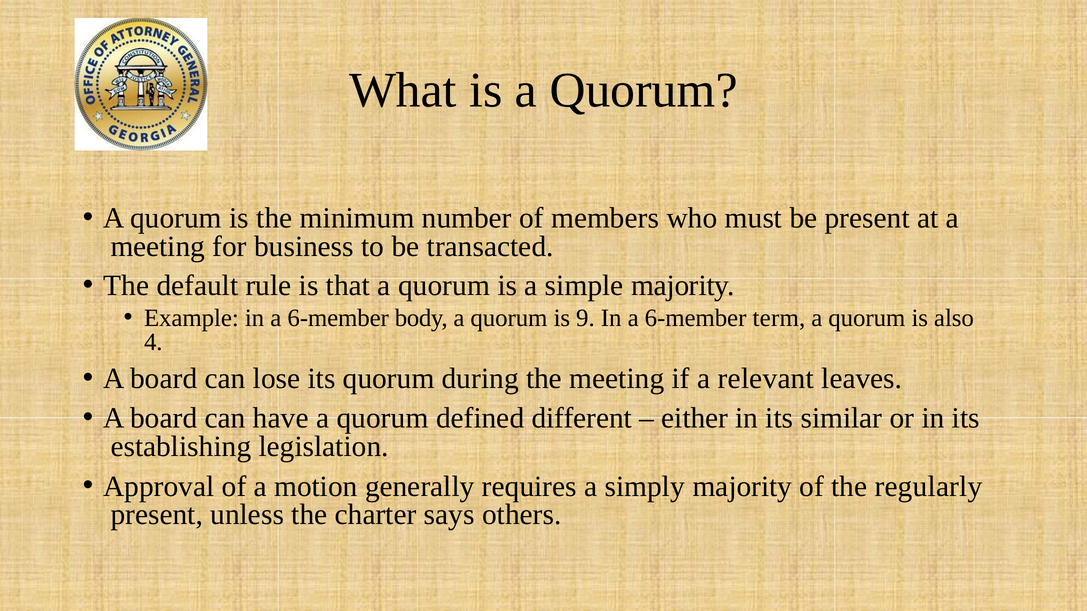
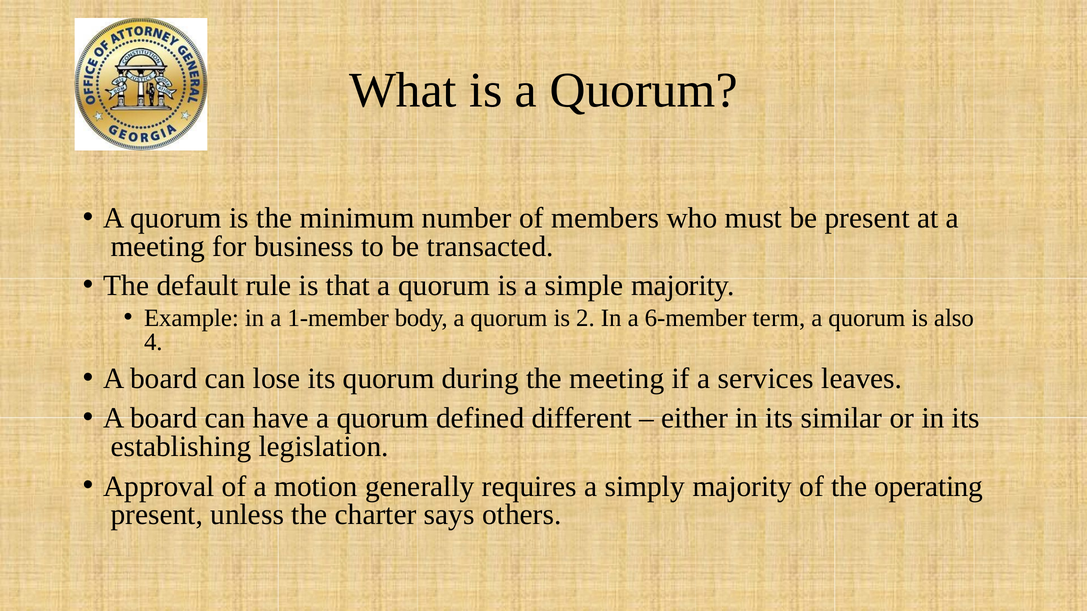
Example in a 6-member: 6-member -> 1-member (338, 318)
9: 9 -> 2 (585, 318)
relevant: relevant -> services (766, 379)
regularly: regularly -> operating (929, 487)
